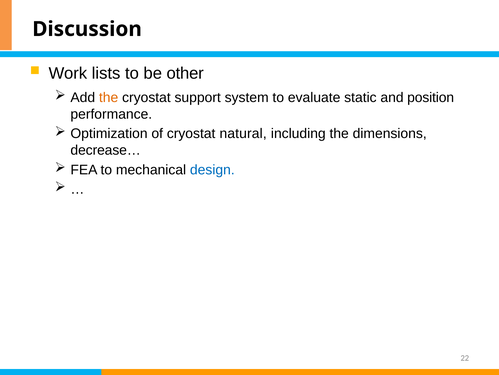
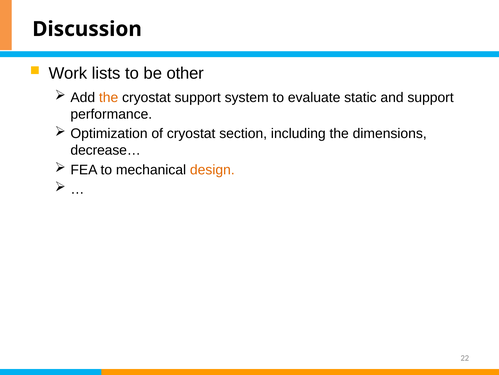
and position: position -> support (431, 97)
natural: natural -> section (243, 133)
design colour: blue -> orange (212, 170)
